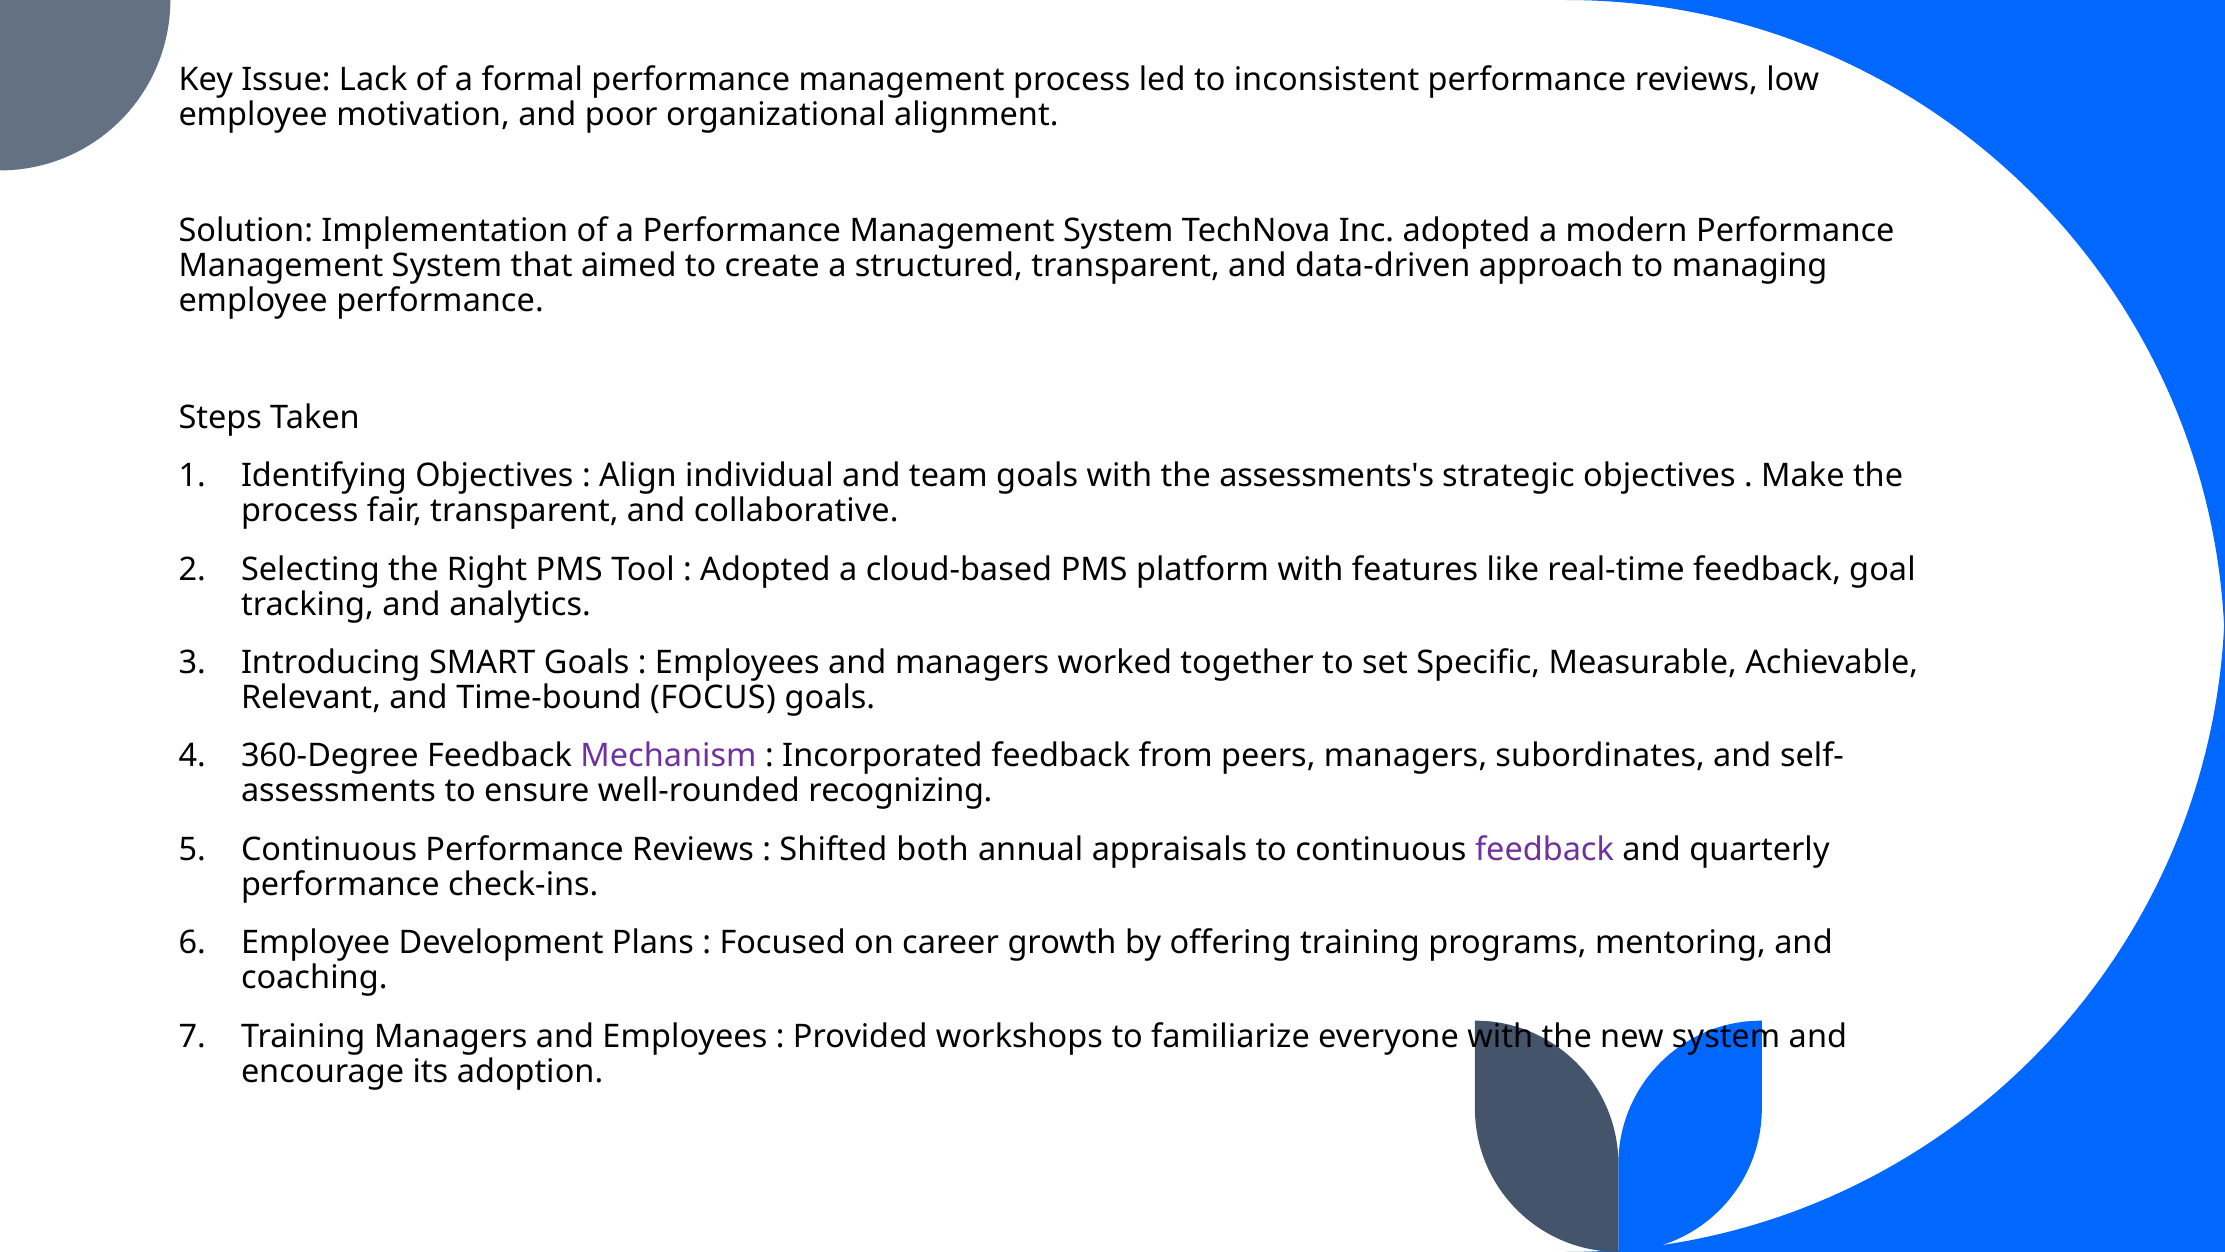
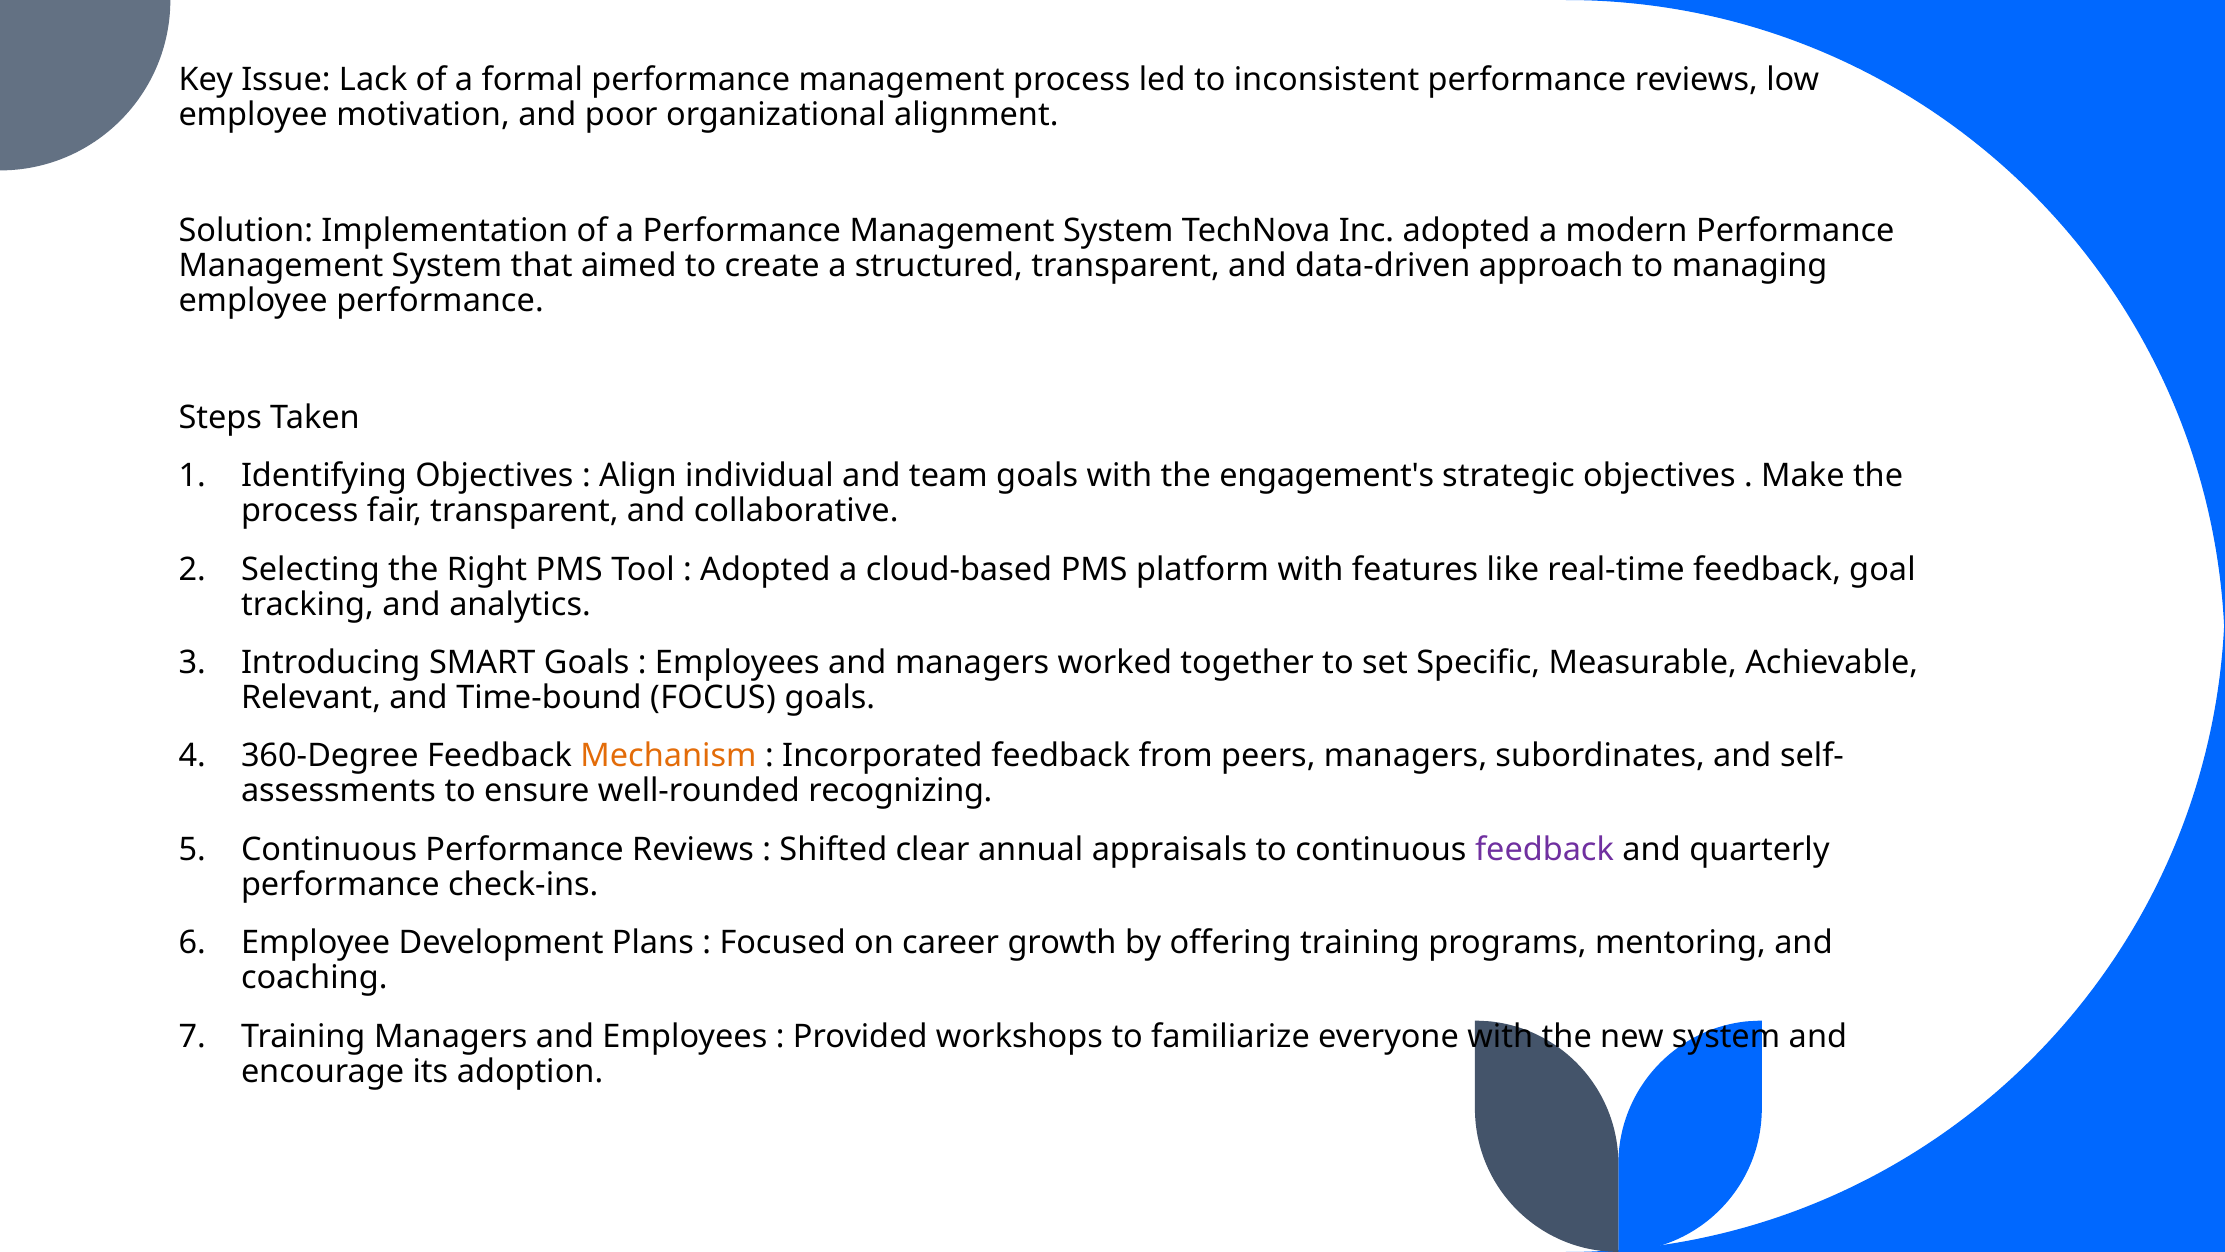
assessments's: assessments's -> engagement's (1327, 476)
Mechanism colour: purple -> orange (668, 756)
both: both -> clear (933, 849)
